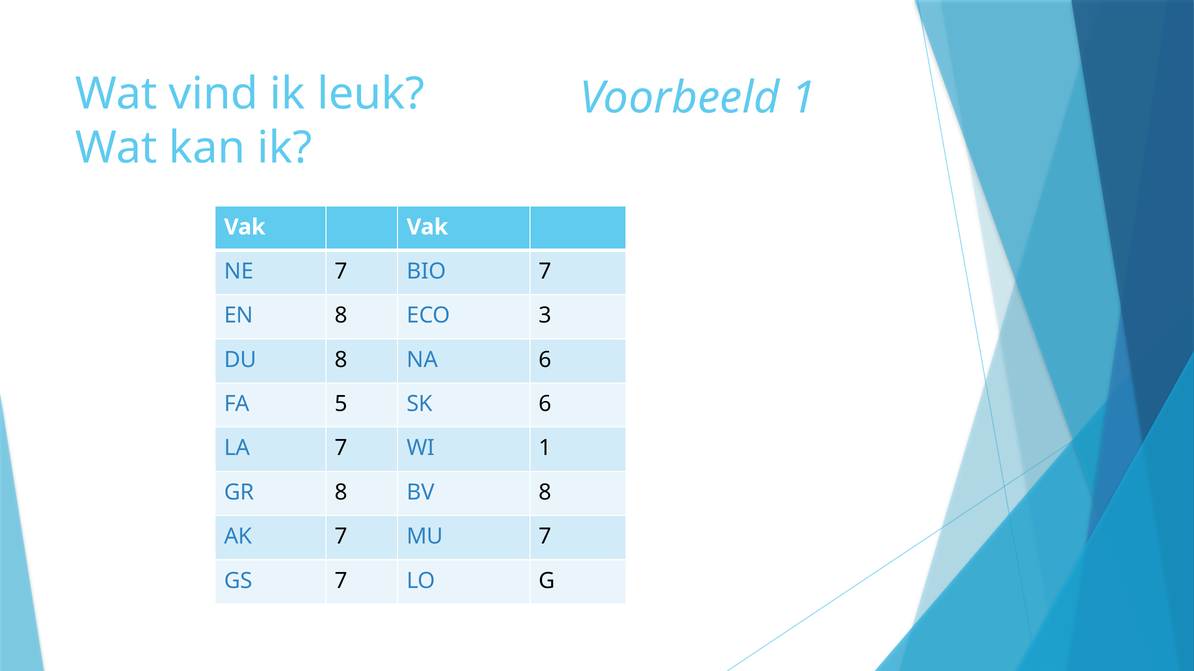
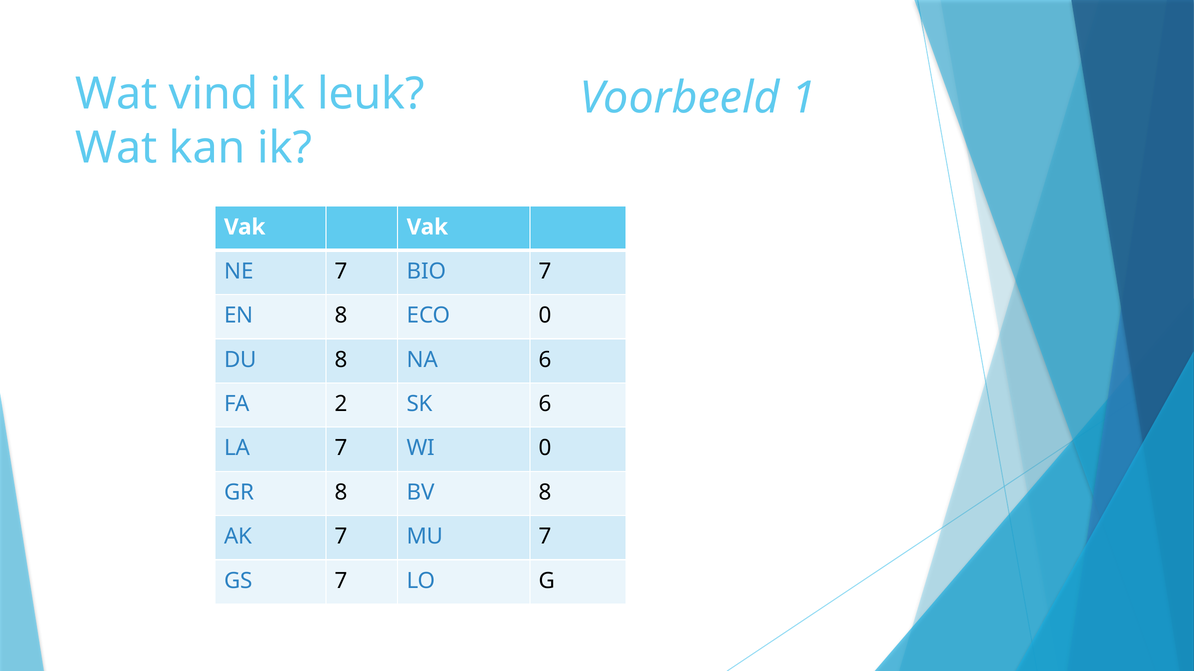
ECO 3: 3 -> 0 (545, 316)
5: 5 -> 2 (341, 404)
WI 1: 1 -> 0 (545, 449)
